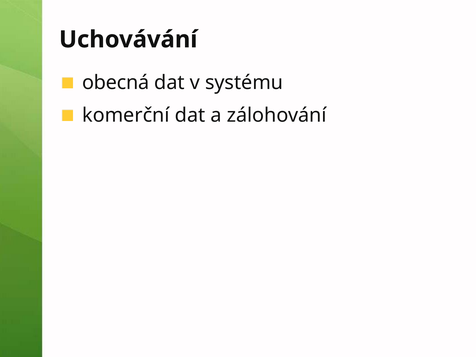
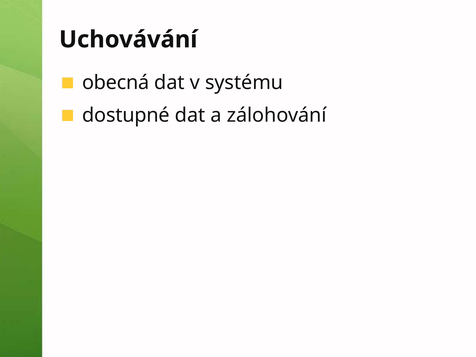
komerční: komerční -> dostupné (126, 115)
